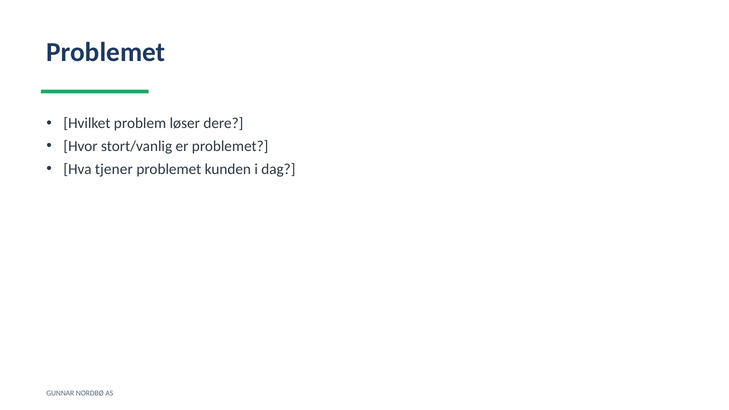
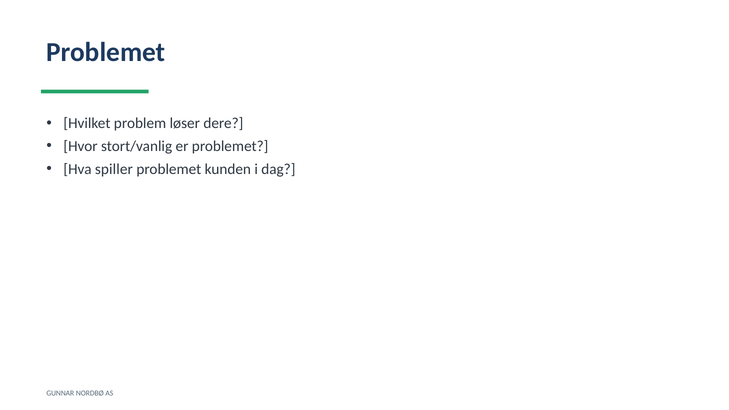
tjener: tjener -> spiller (114, 169)
